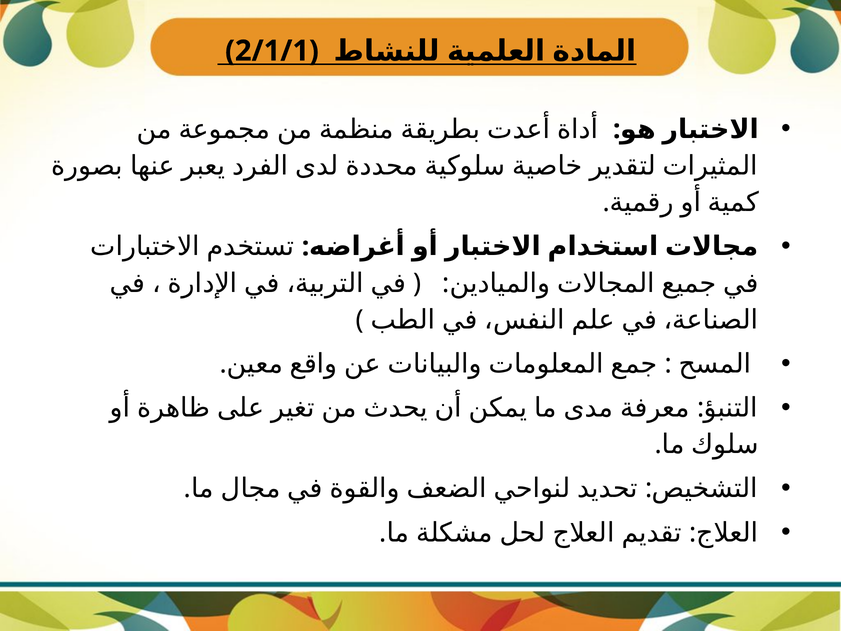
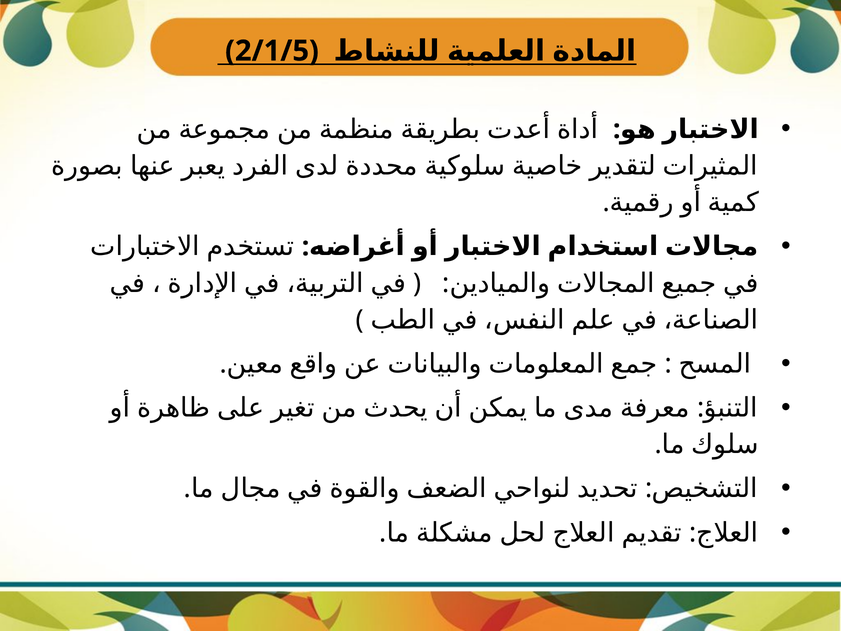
2/1/1: 2/1/1 -> 2/1/5 (272, 51)
